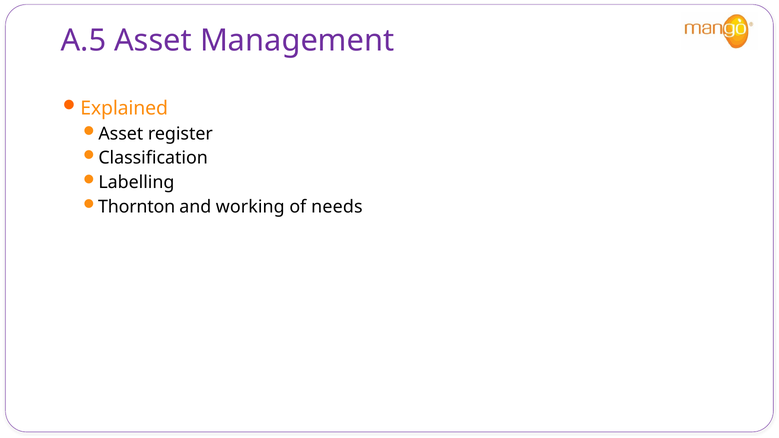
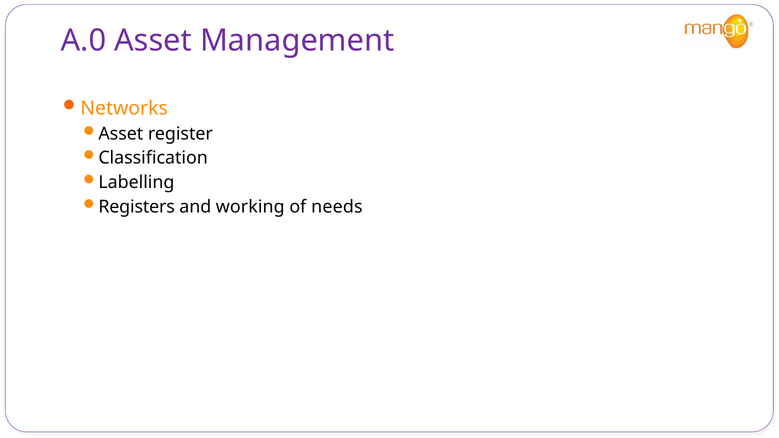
A.5: A.5 -> A.0 (83, 41)
Explained: Explained -> Networks (124, 108)
Thornton: Thornton -> Registers (137, 207)
